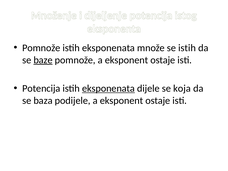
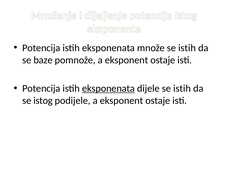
Pomnože: Pomnože -> Potencija (41, 48)
baze underline: present -> none (43, 60)
dijele se koja: koja -> istih (182, 88)
se baza: baza -> istog (43, 101)
